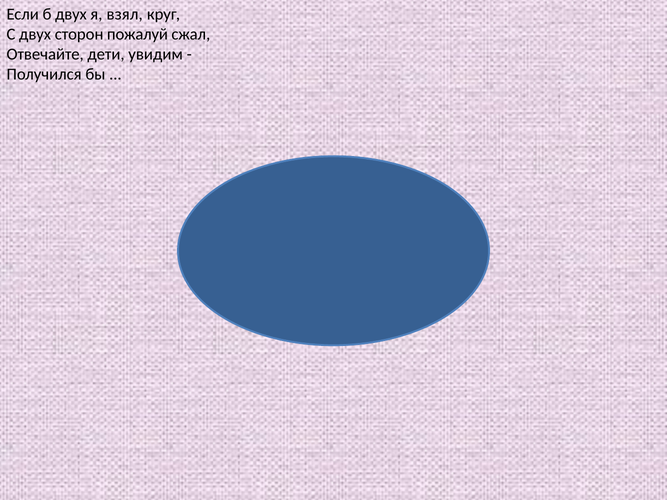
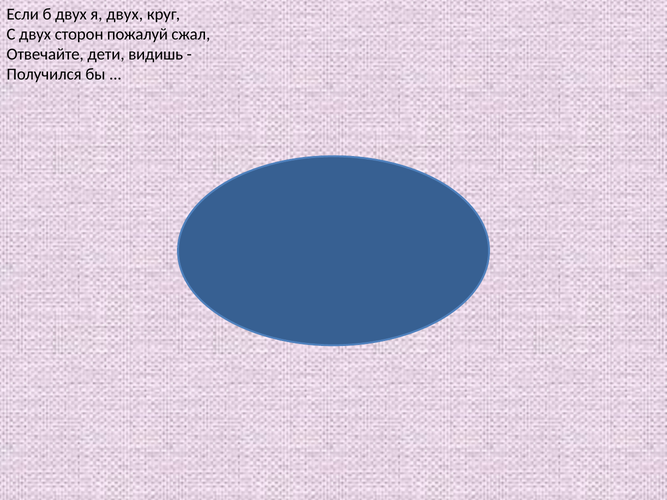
я взял: взял -> двух (125, 14)
увидим: увидим -> видишь (156, 54)
